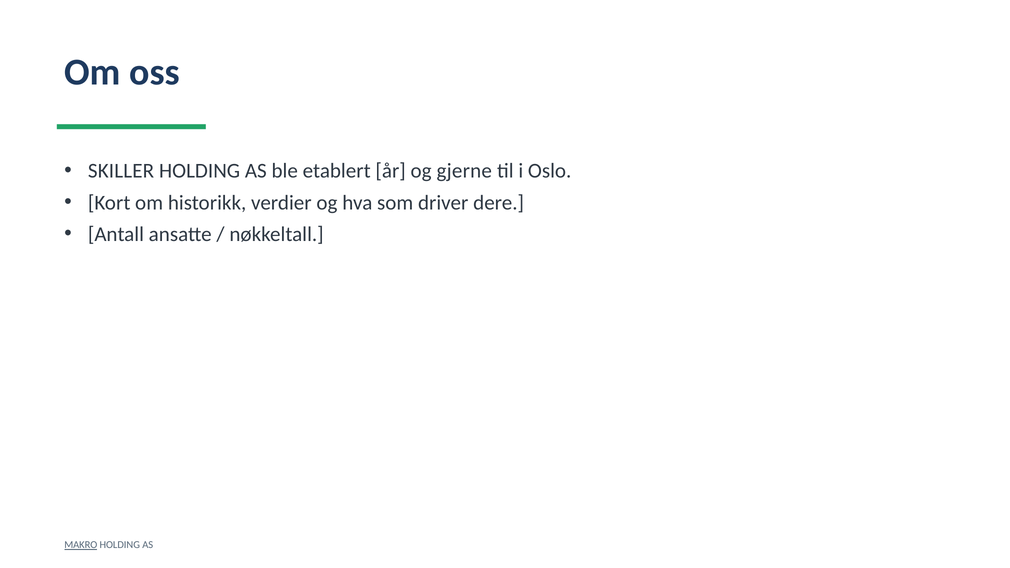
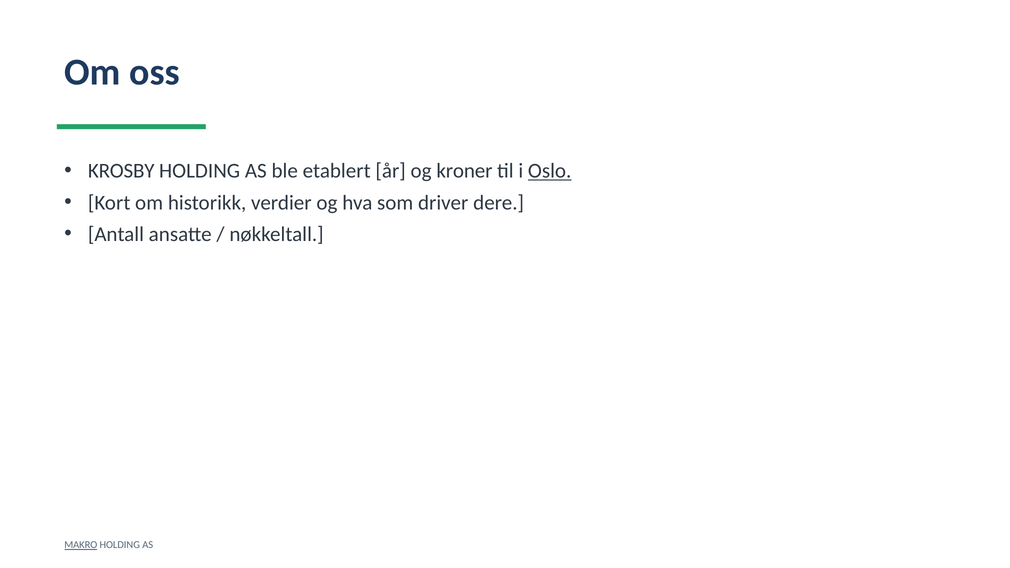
SKILLER: SKILLER -> KROSBY (121, 171)
gjerne: gjerne -> kroner (464, 171)
Oslo underline: none -> present (550, 171)
